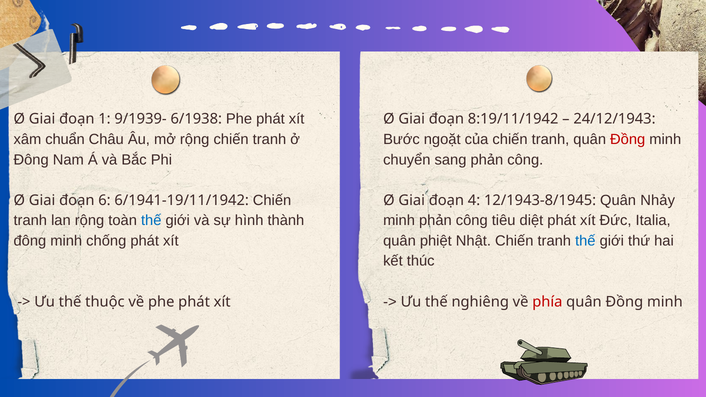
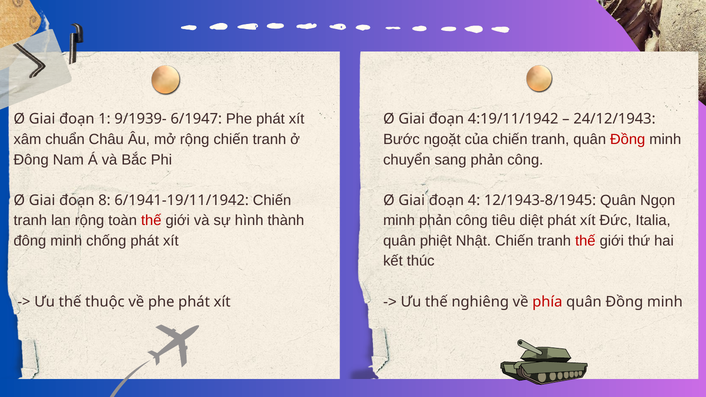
6/1938: 6/1938 -> 6/1947 (196, 119)
8:19/11/1942: 8:19/11/1942 -> 4:19/11/1942 (513, 119)
6: 6 -> 8 (104, 200)
Nhảy: Nhảy -> Ngọn (658, 200)
thế colour: blue -> red (151, 221)
thế colour: blue -> red (585, 241)
